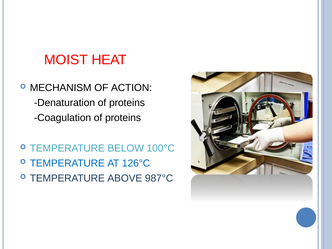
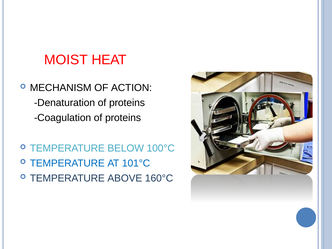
126°C: 126°C -> 101°C (136, 163)
987°C: 987°C -> 160°C (159, 178)
